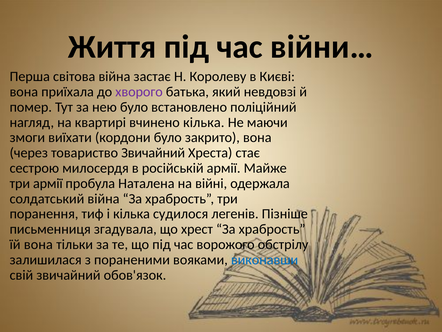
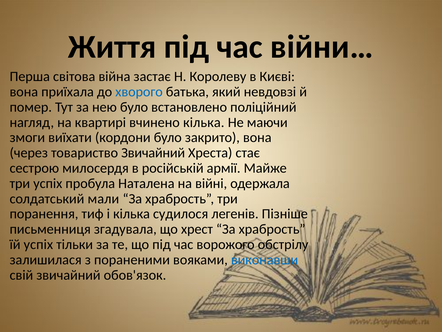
хворого colour: purple -> blue (139, 92)
три армії: армії -> успіх (48, 183)
солдатський війна: війна -> мали (103, 198)
їй вона: вона -> успіх (38, 244)
